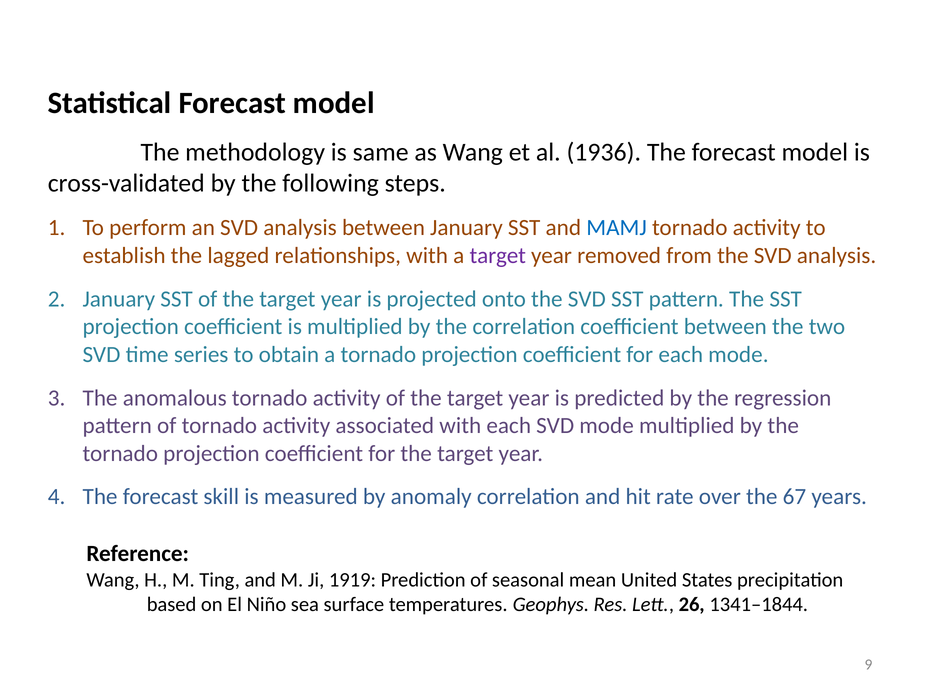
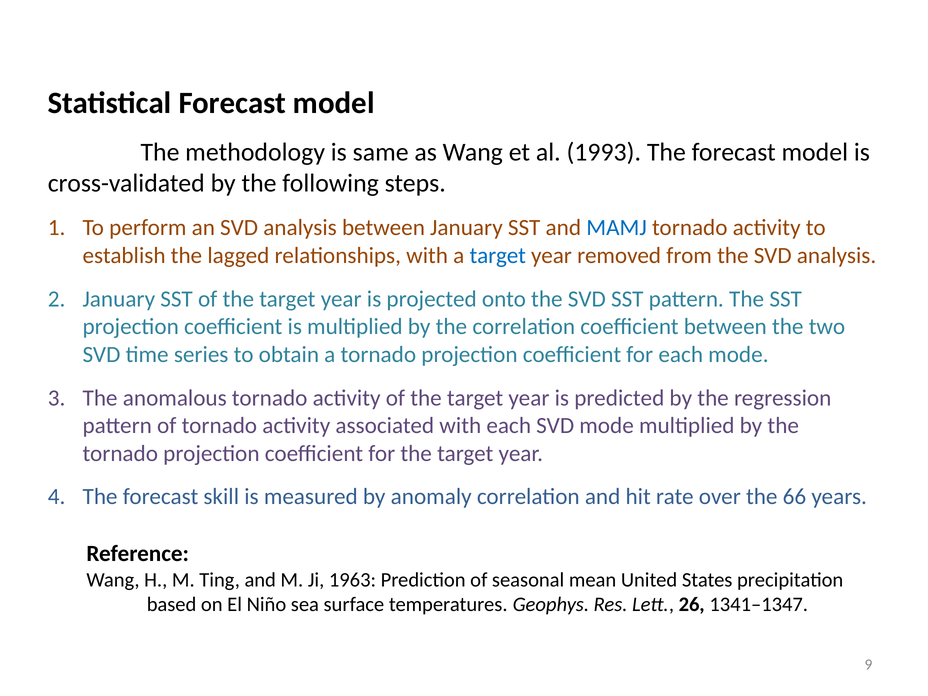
1936: 1936 -> 1993 (604, 152)
target colour: purple -> blue (498, 256)
67: 67 -> 66 (794, 497)
1919: 1919 -> 1963 (352, 580)
1341–1844: 1341–1844 -> 1341–1347 (759, 605)
